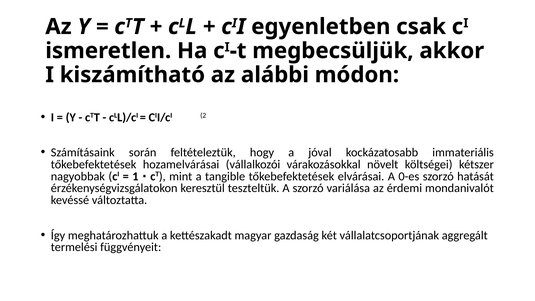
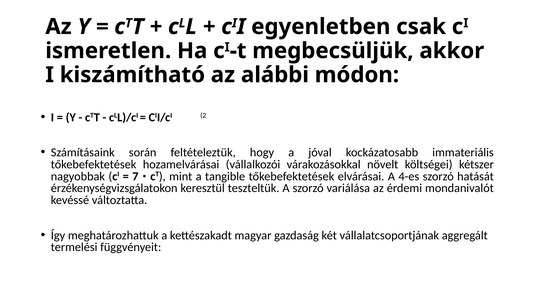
0-es: 0-es -> 4-es (409, 176)
1: 1 -> 7 (135, 176)
